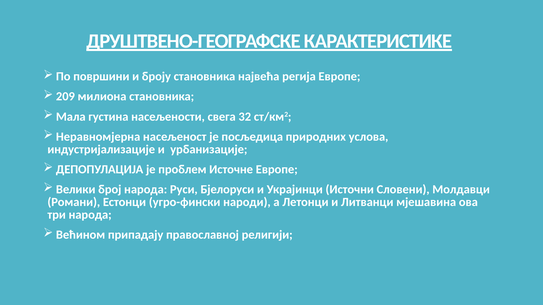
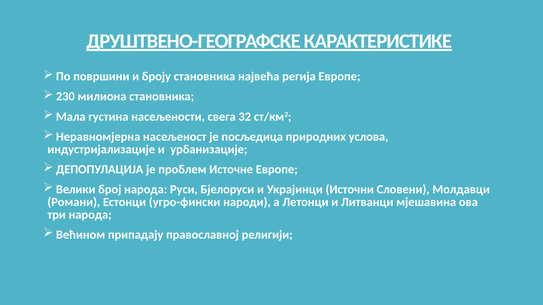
209: 209 -> 230 (65, 97)
